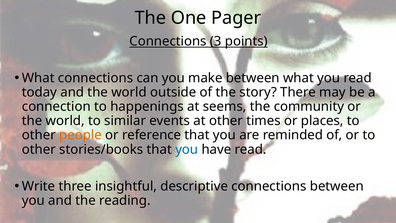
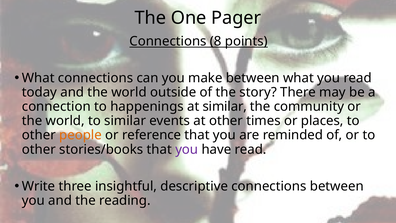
3: 3 -> 8 (216, 41)
at seems: seems -> similar (225, 106)
you colour: blue -> purple (187, 149)
